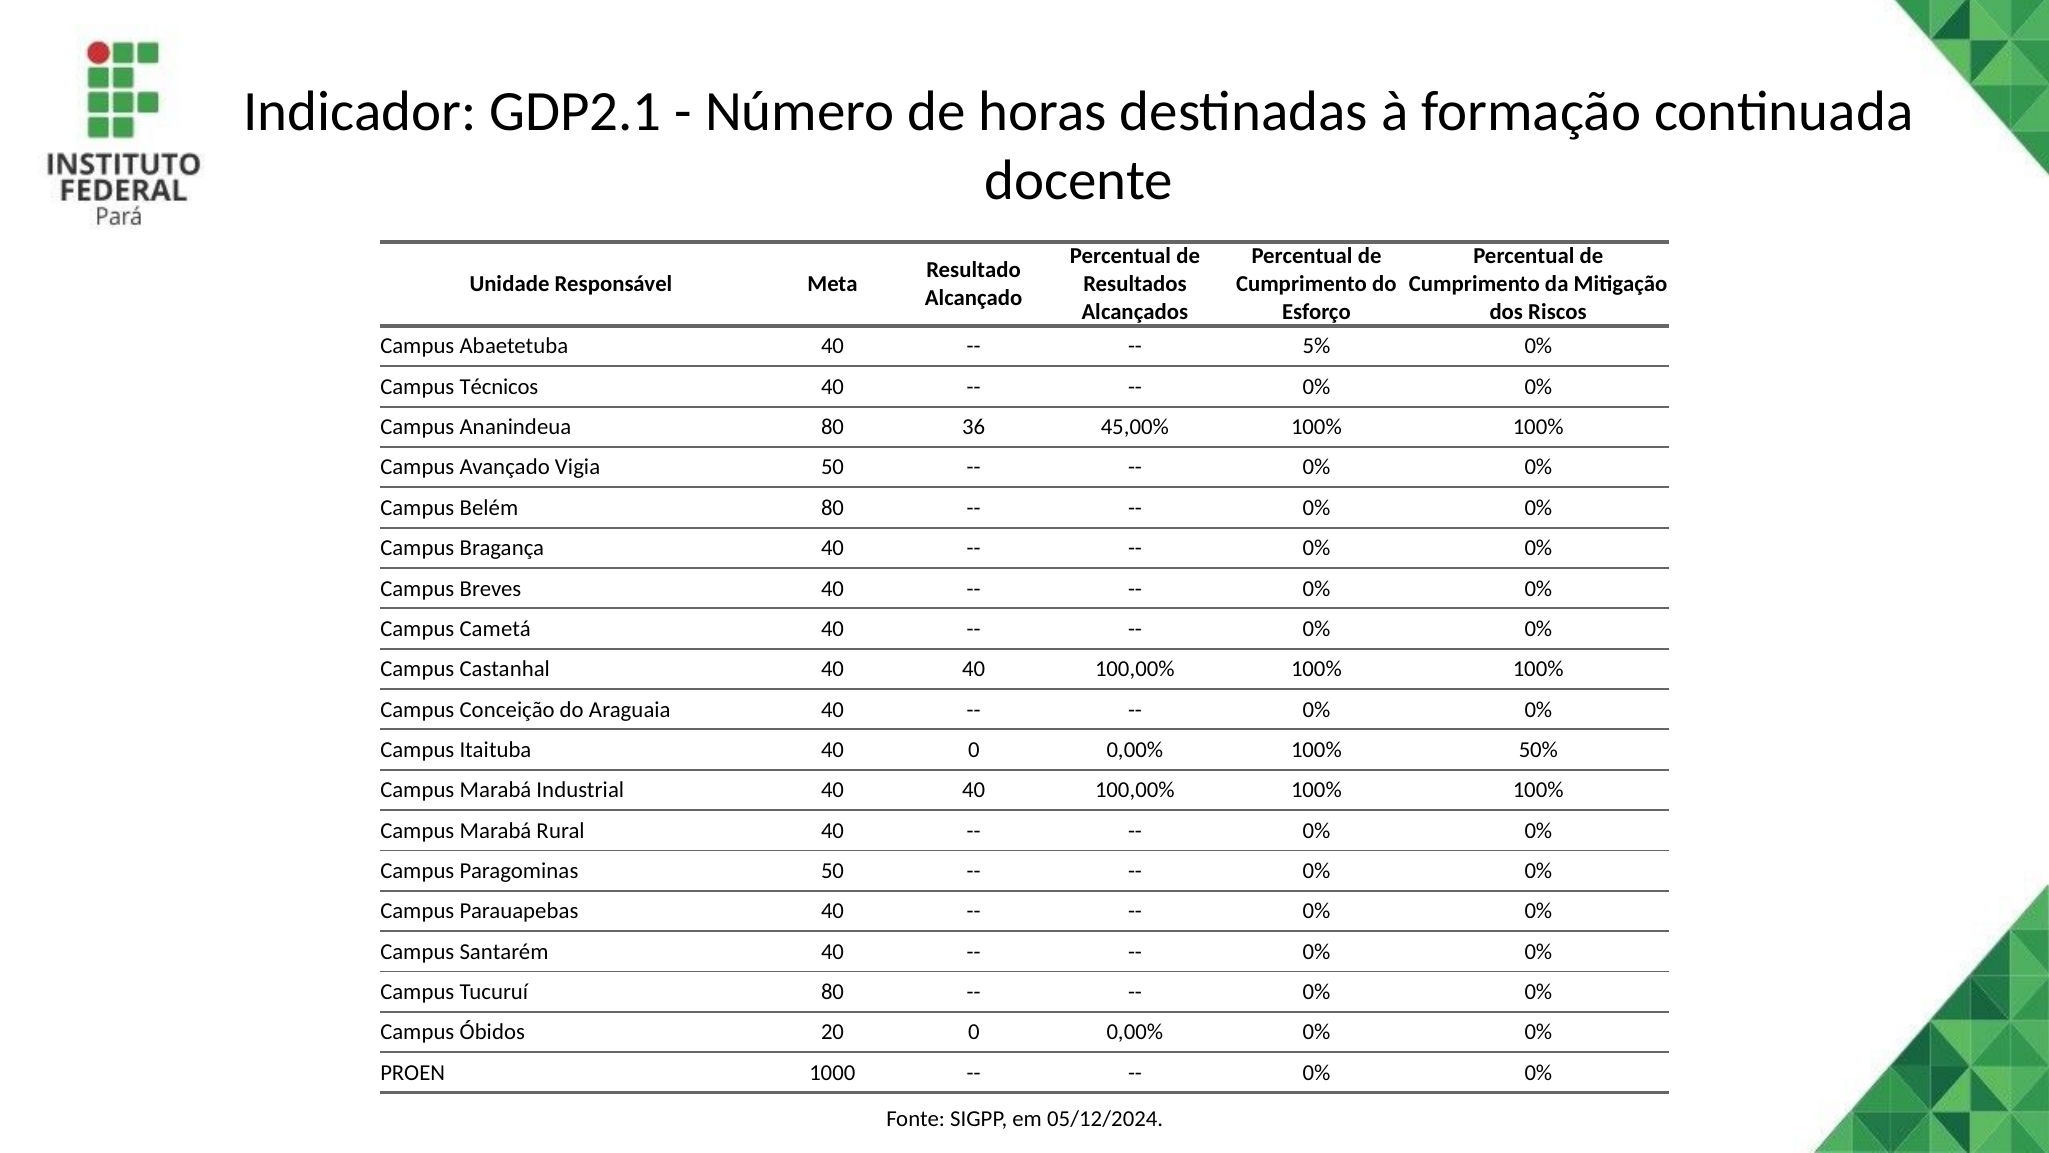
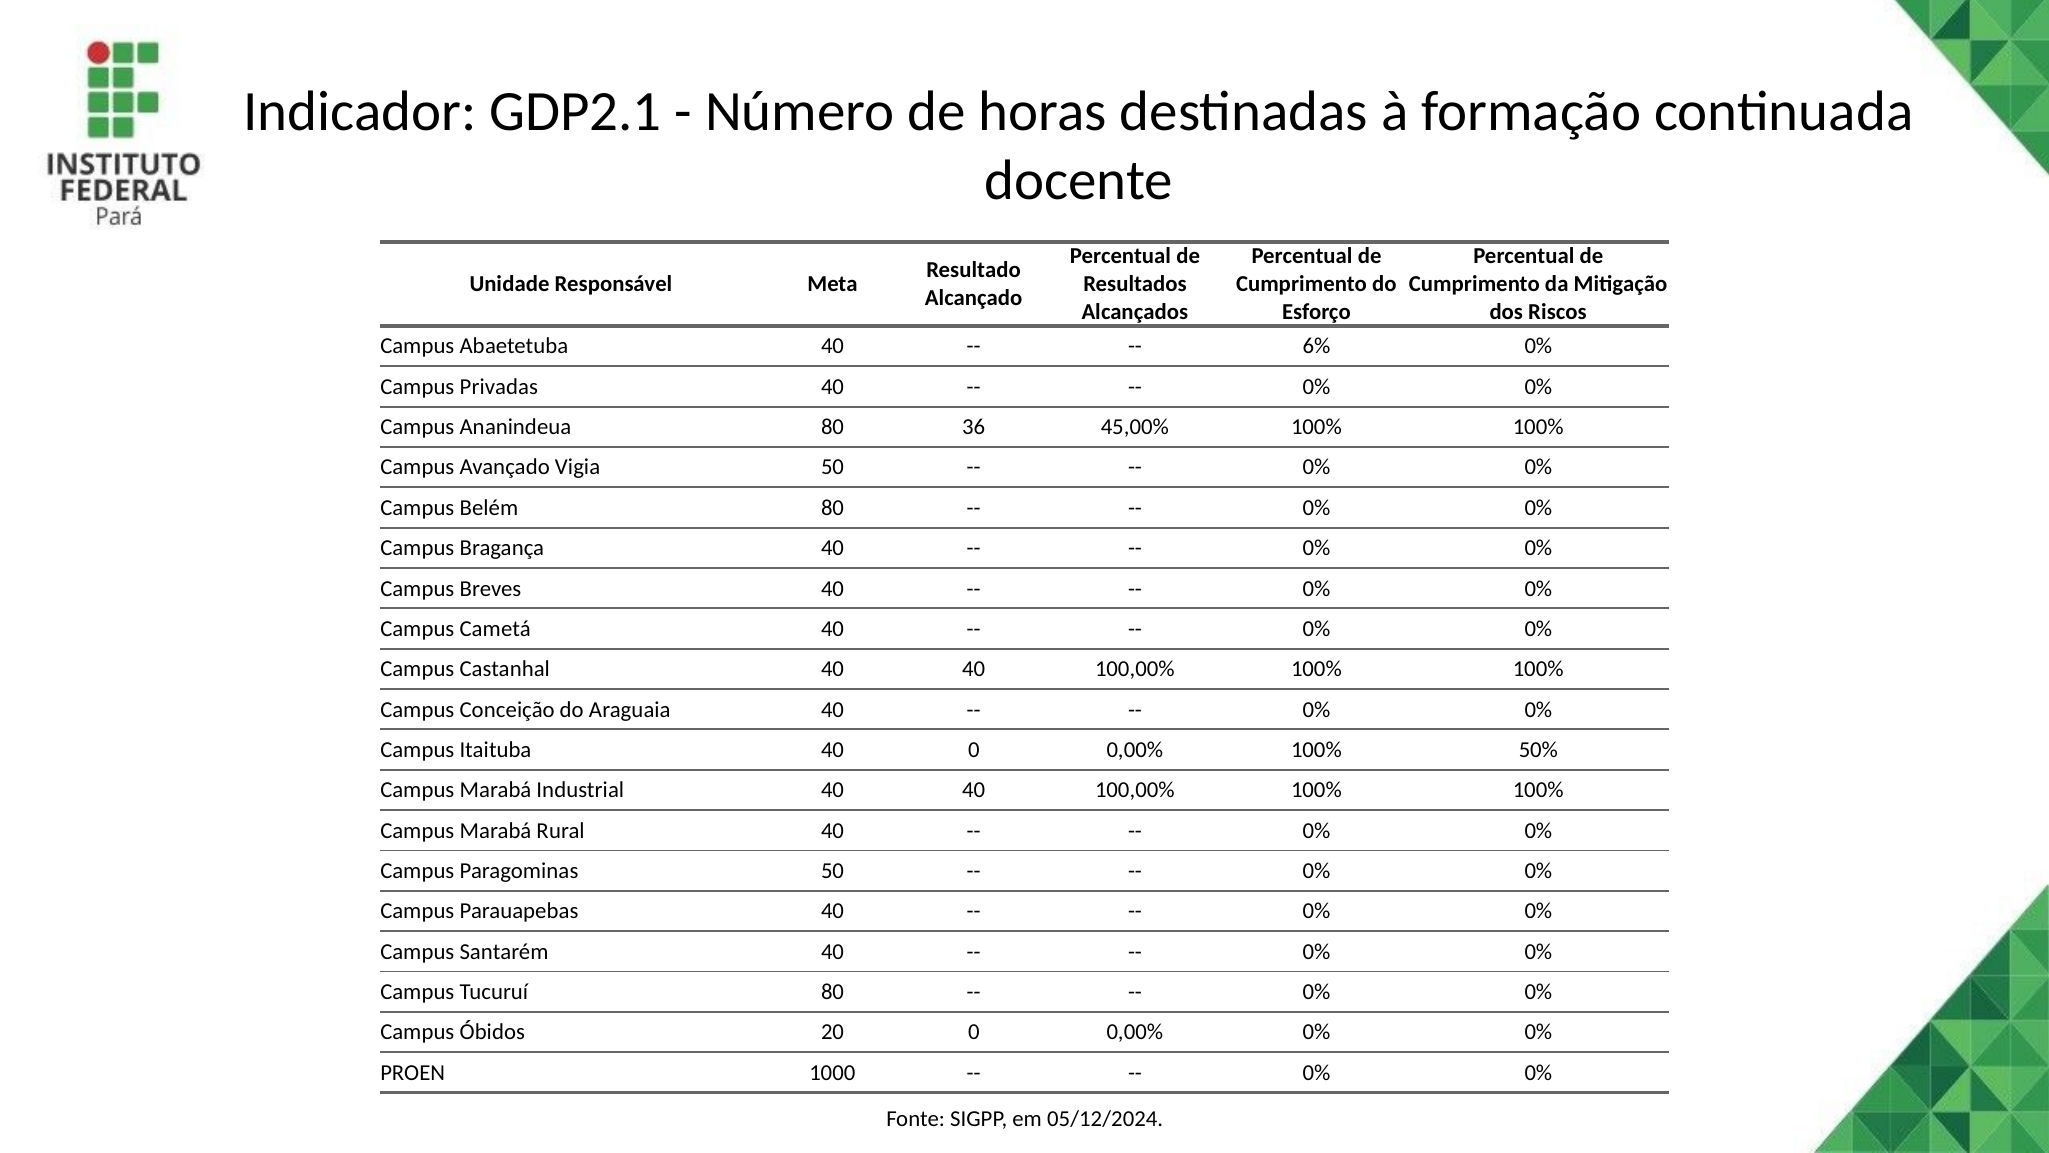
5%: 5% -> 6% (1317, 346)
Técnicos: Técnicos -> Privadas (499, 387)
